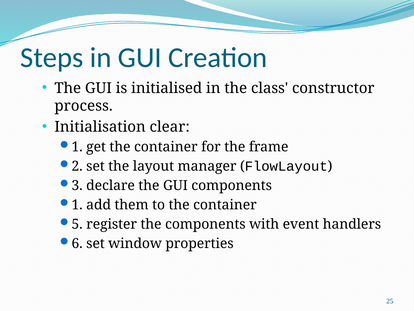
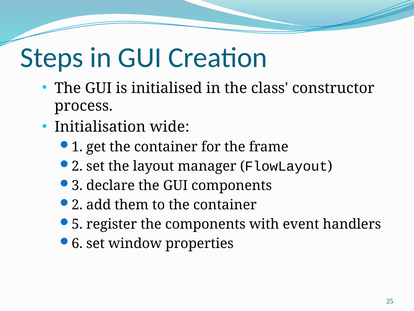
clear: clear -> wide (170, 127)
1: 1 -> 2 (77, 205)
